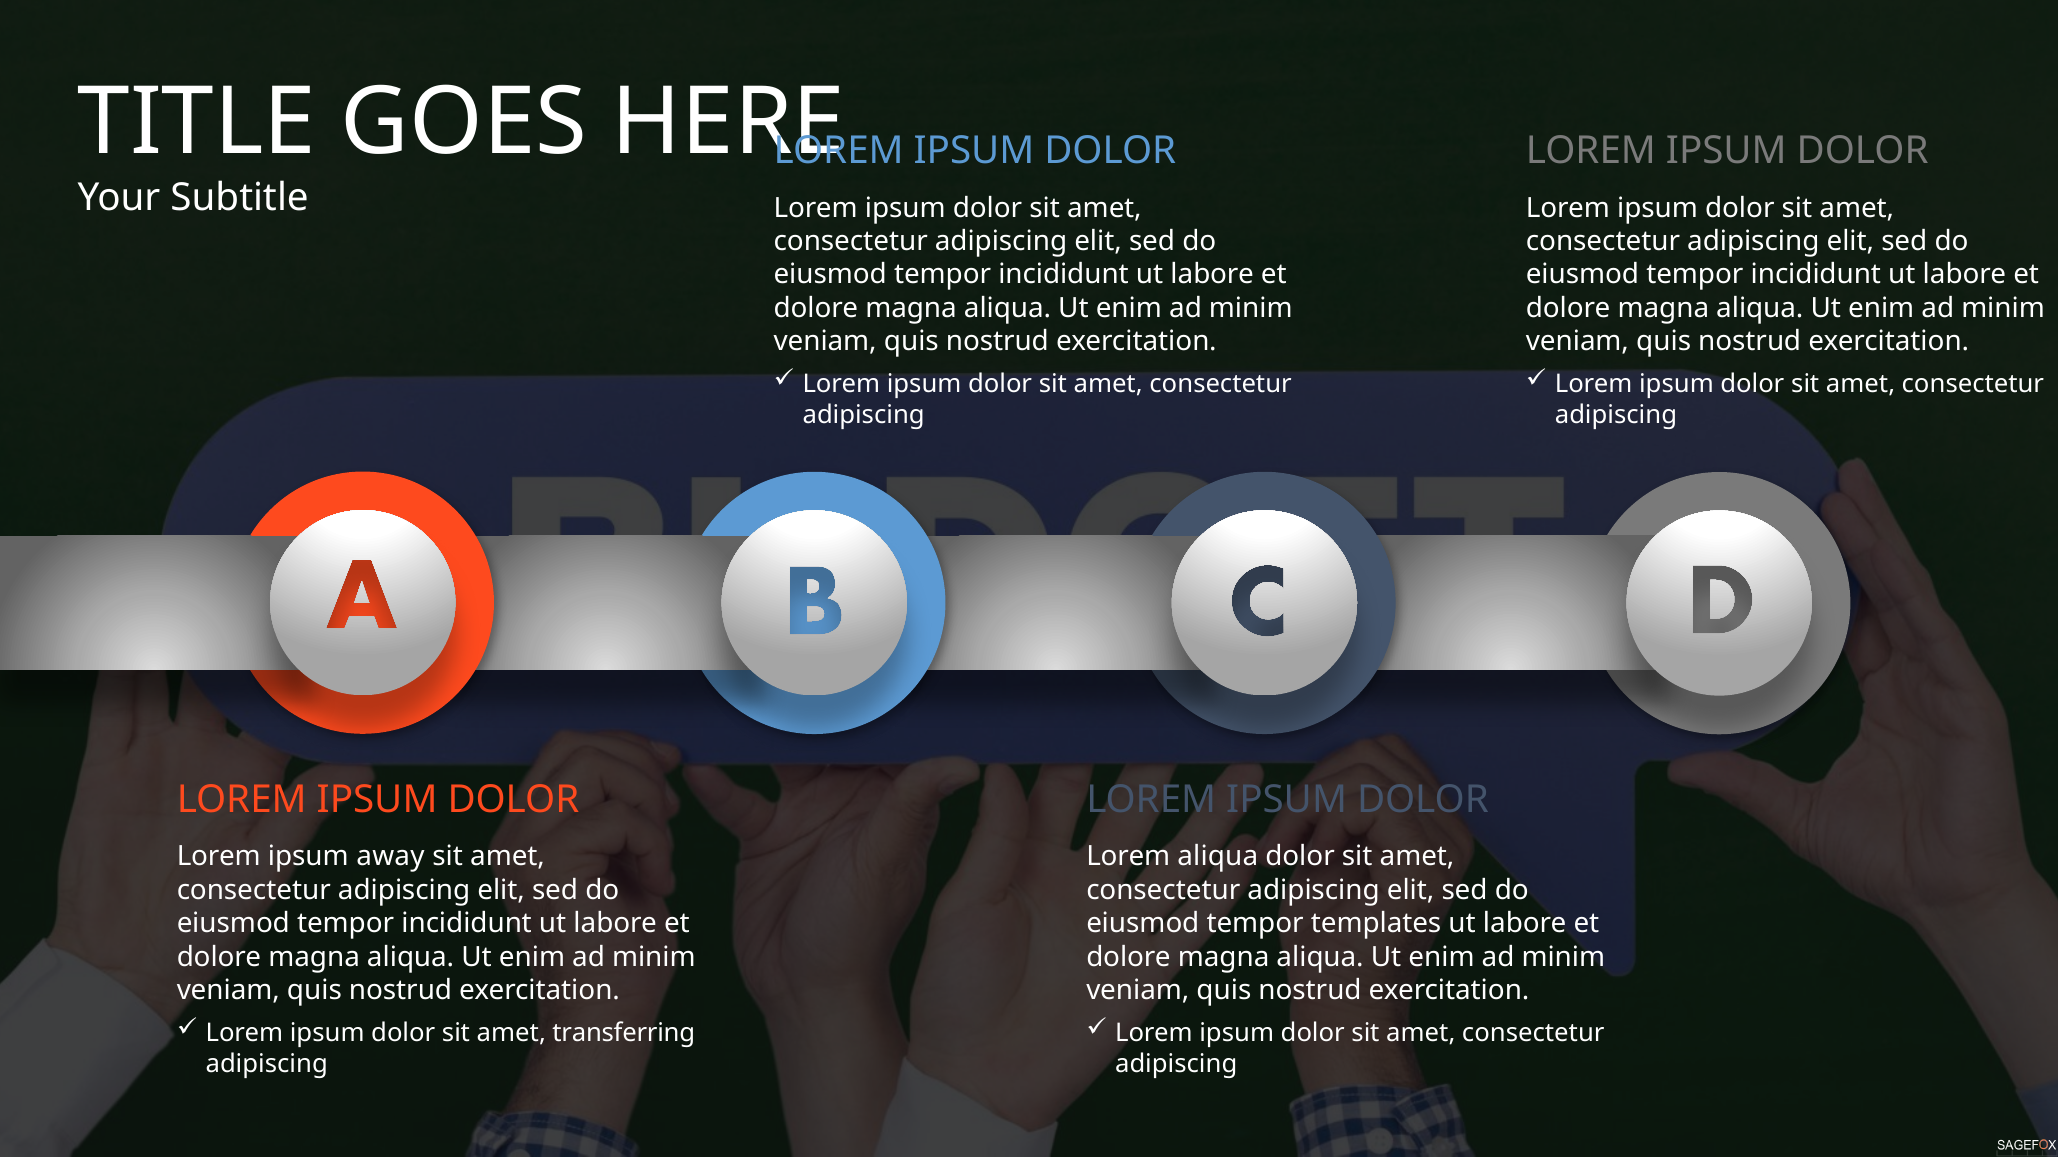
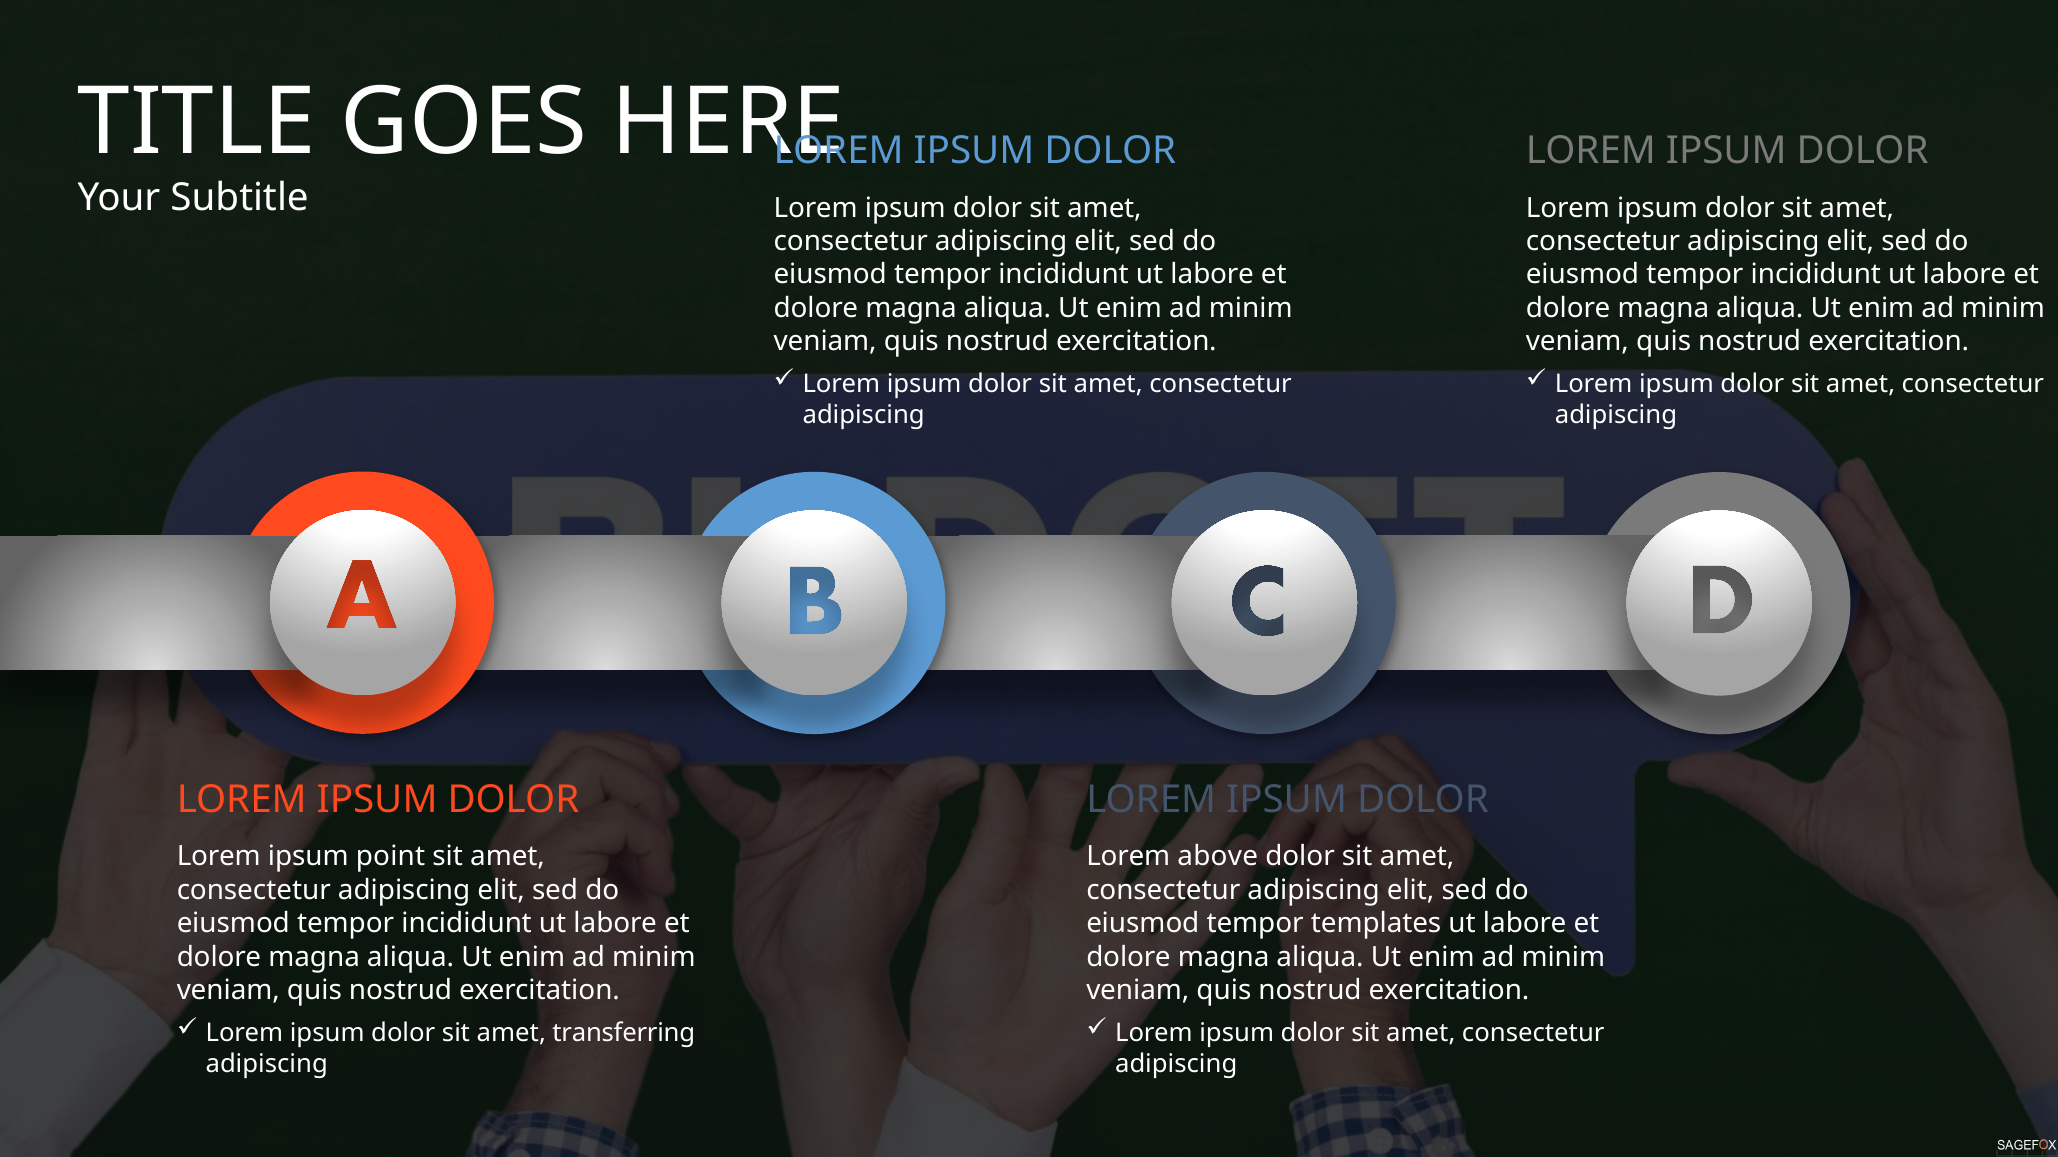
away: away -> point (391, 857)
Lorem aliqua: aliqua -> above (1218, 857)
